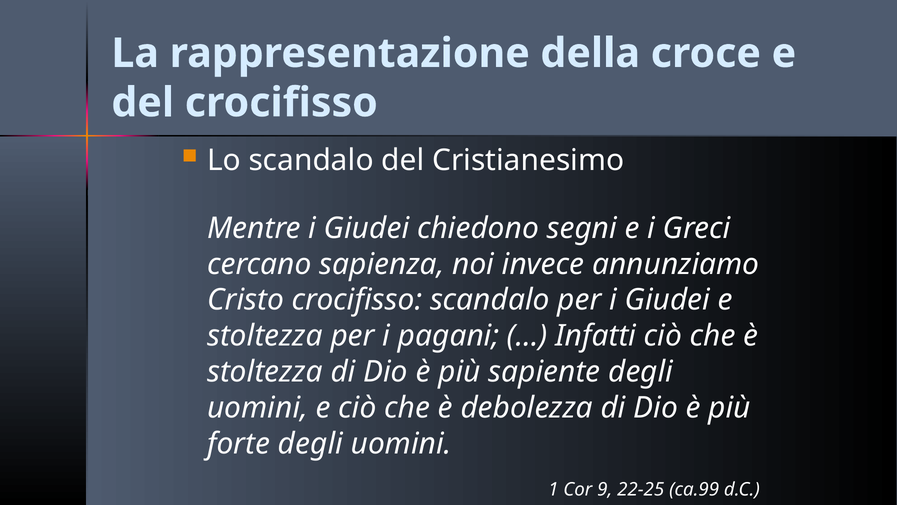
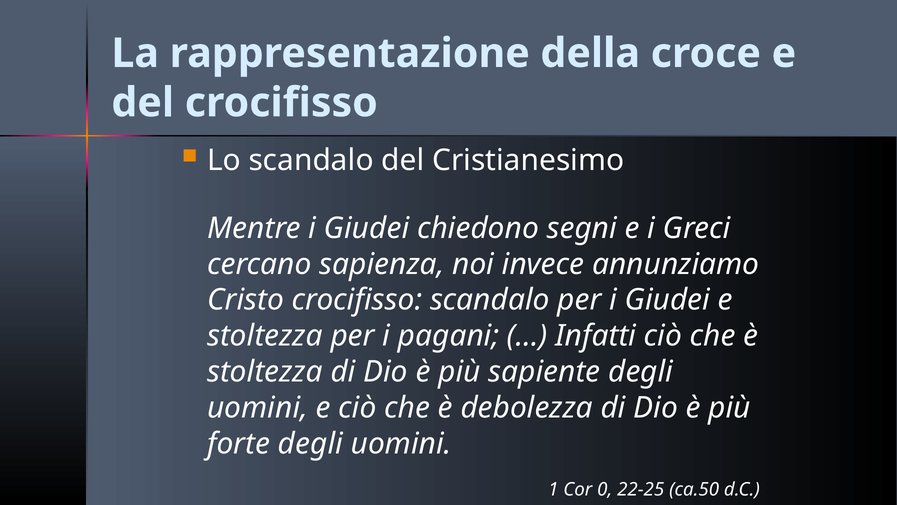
9: 9 -> 0 (605, 489)
ca.99: ca.99 -> ca.50 (694, 489)
